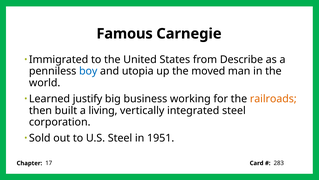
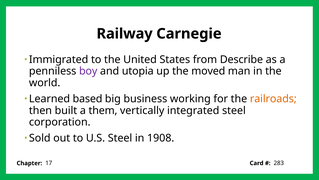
Famous: Famous -> Railway (125, 34)
boy colour: blue -> purple (88, 71)
justify: justify -> based (88, 99)
living: living -> them (103, 110)
1951: 1951 -> 1908 (161, 138)
